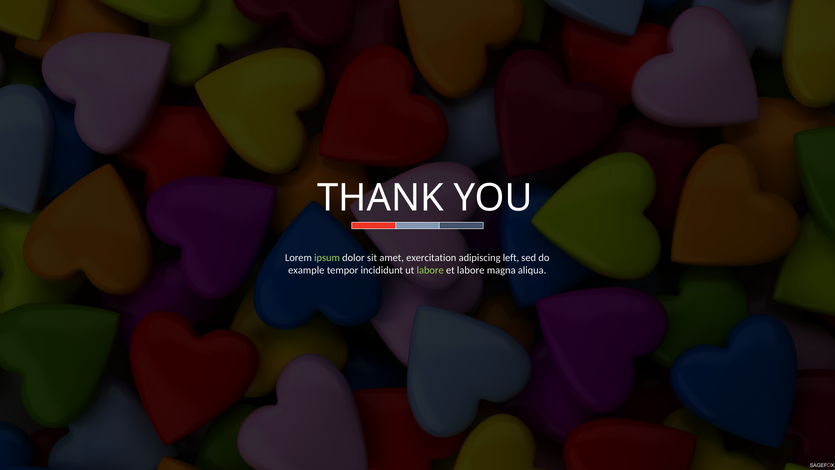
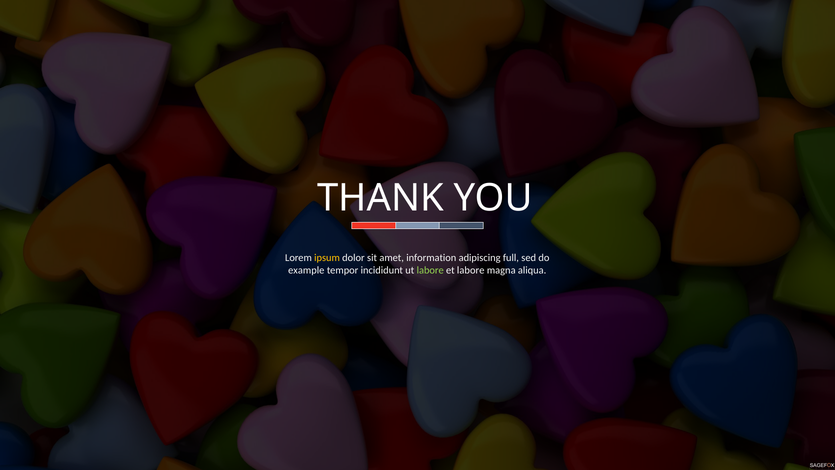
ipsum colour: light green -> yellow (327, 258)
exercitation: exercitation -> information (431, 258)
left: left -> full (511, 258)
